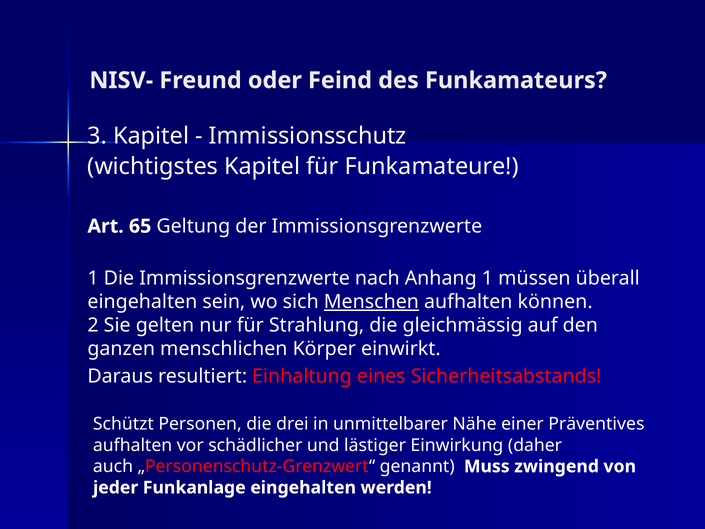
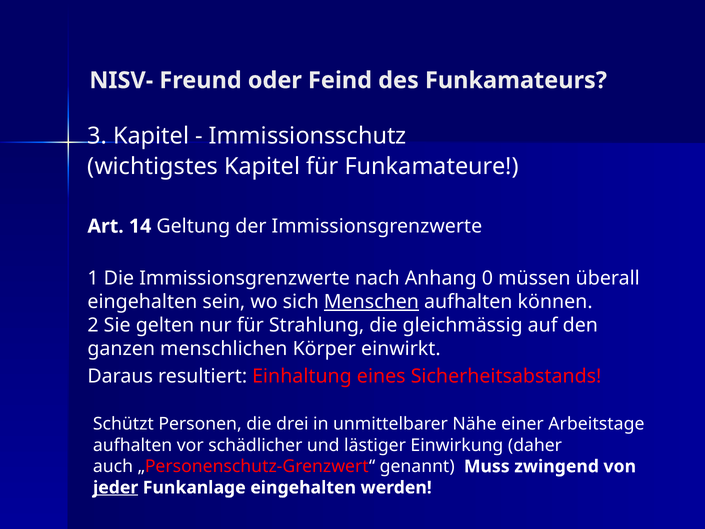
65: 65 -> 14 (140, 226)
Anhang 1: 1 -> 0 (487, 278)
Präventives: Präventives -> Arbeitstage (596, 424)
jeder underline: none -> present (116, 487)
